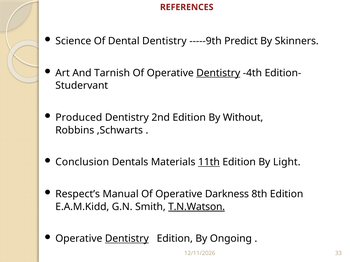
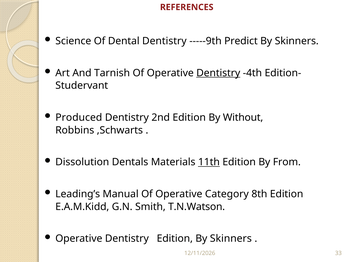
Conclusion: Conclusion -> Dissolution (82, 162)
Light: Light -> From (287, 162)
Respect’s: Respect’s -> Leading’s (78, 194)
Darkness: Darkness -> Category (227, 194)
T.N.Watson underline: present -> none (197, 207)
Dentistry underline: present -> none (127, 239)
Edition By Ongoing: Ongoing -> Skinners (231, 239)
